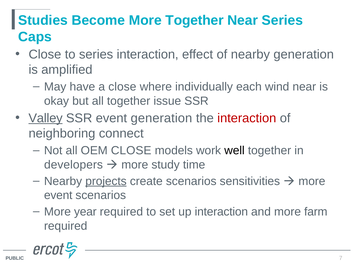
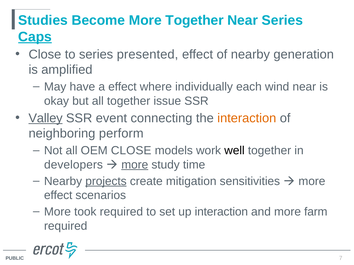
Caps underline: none -> present (35, 37)
series interaction: interaction -> presented (148, 55)
a close: close -> effect (122, 87)
event generation: generation -> connecting (162, 118)
interaction colour: red -> orange (247, 118)
connect: connect -> perform (121, 134)
more underline: none -> present (135, 165)
create scenarios: scenarios -> mitigation (191, 181)
event: event -> effect (58, 196)
year: year -> took (85, 212)
